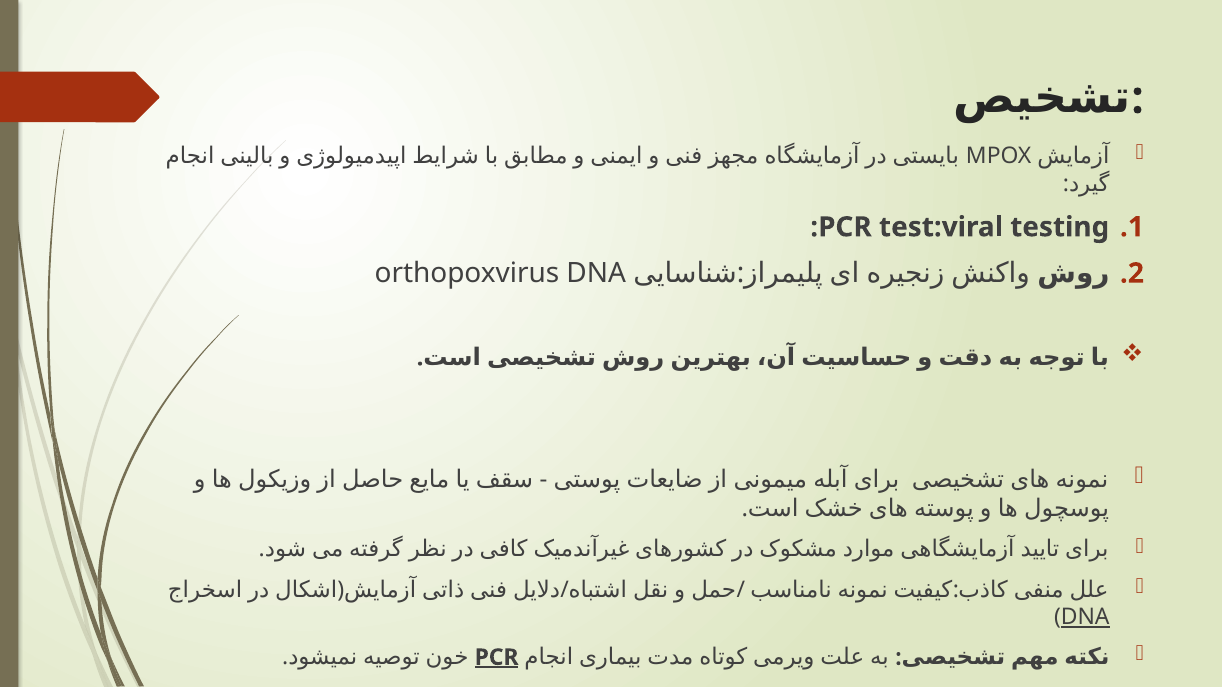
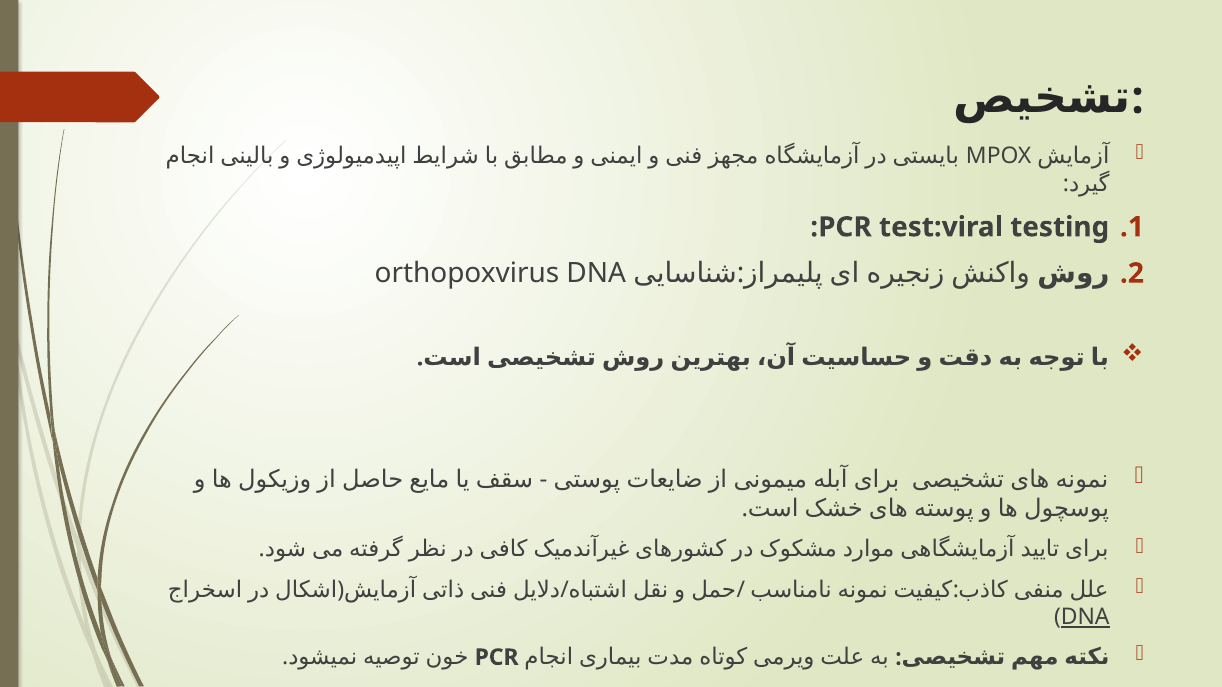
PCR underline: present -> none (497, 658)
